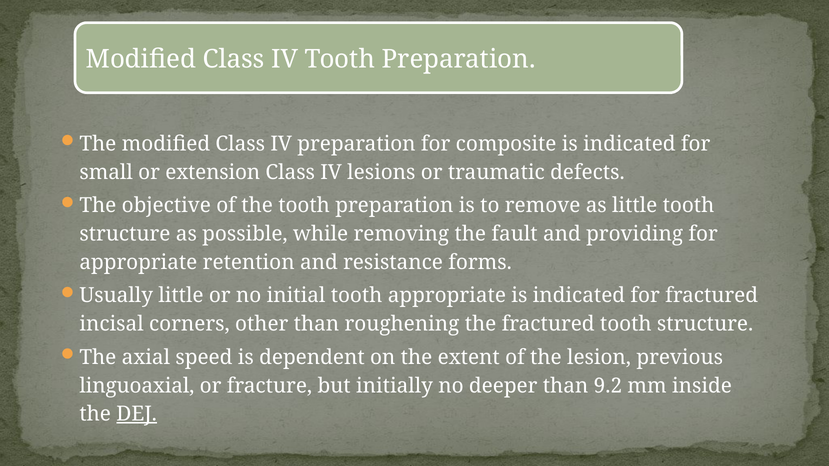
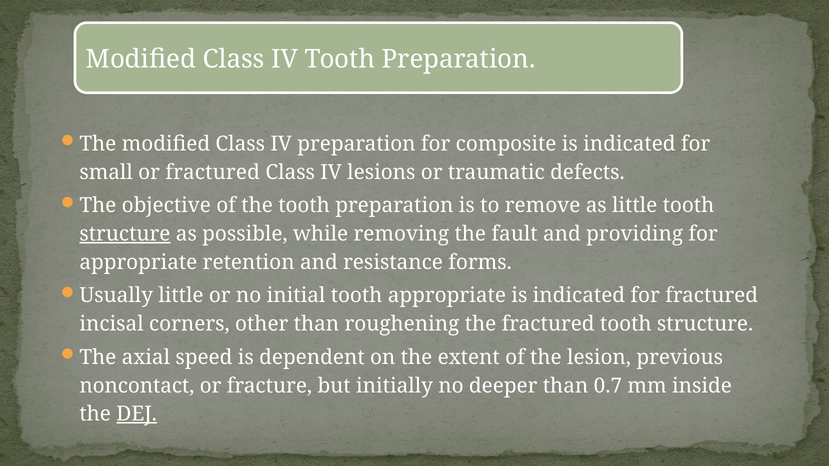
or extension: extension -> fractured (213, 172)
structure underline: none -> present (125, 234)
linguoaxial: linguoaxial -> noncontact (137, 386)
9.2: 9.2 -> 0.7 (608, 386)
